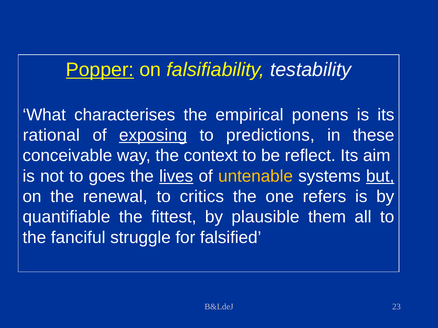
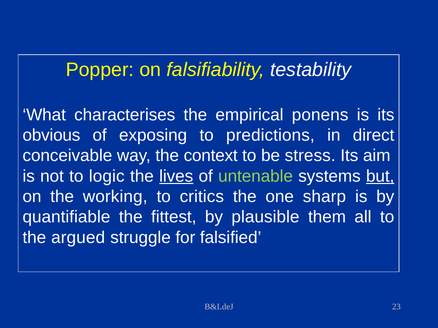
Popper underline: present -> none (100, 70)
rational: rational -> obvious (51, 136)
exposing underline: present -> none (153, 136)
these: these -> direct (374, 136)
reflect: reflect -> stress (310, 156)
goes: goes -> logic (107, 176)
untenable colour: yellow -> light green (256, 176)
renewal: renewal -> working (115, 197)
refers: refers -> sharp (324, 197)
fanciful: fanciful -> argued (78, 238)
